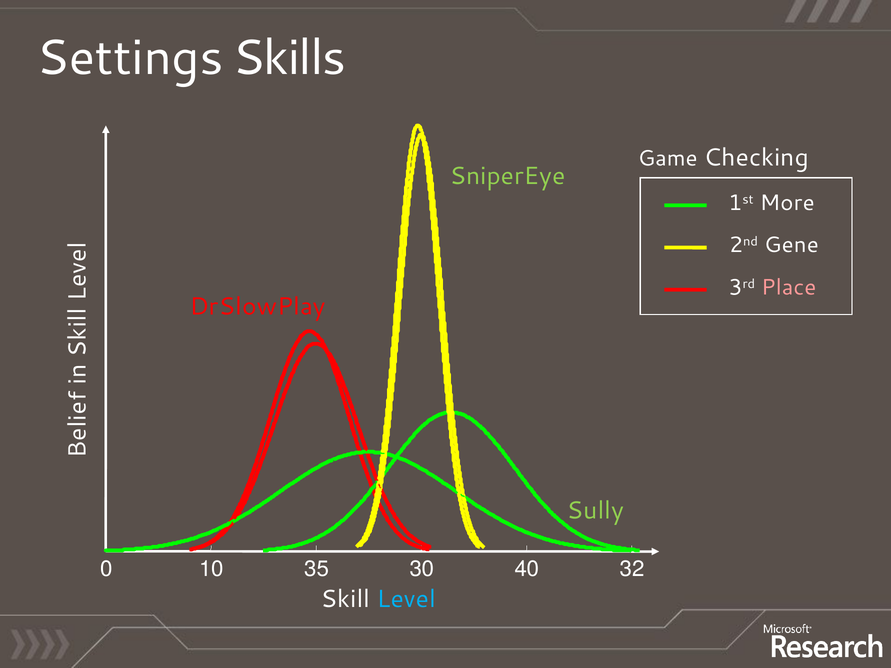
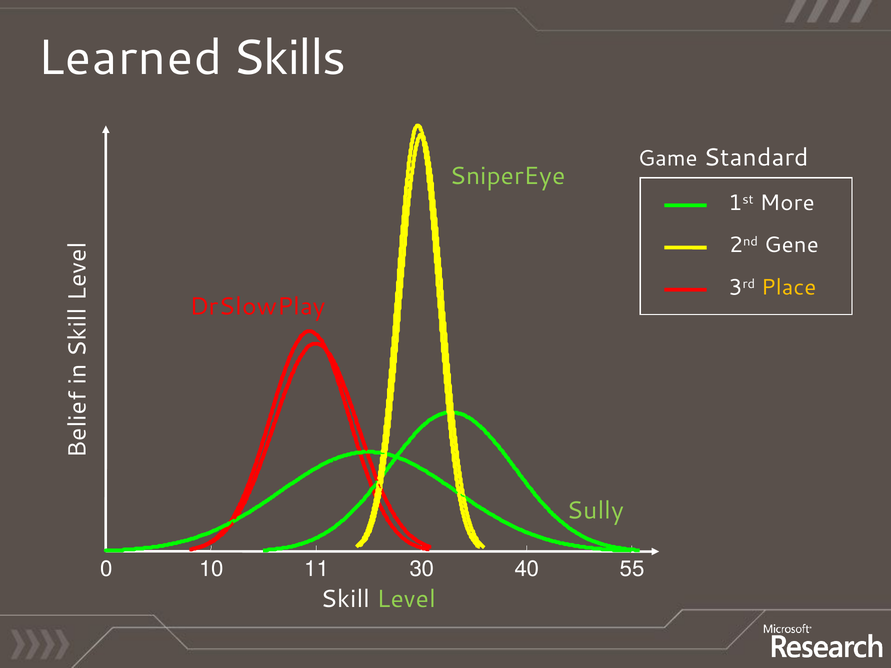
Settings: Settings -> Learned (130, 58)
Checking: Checking -> Standard (756, 158)
Place colour: pink -> yellow (789, 287)
35: 35 -> 11 (317, 569)
32: 32 -> 55 (632, 569)
Level colour: light blue -> light green (407, 599)
